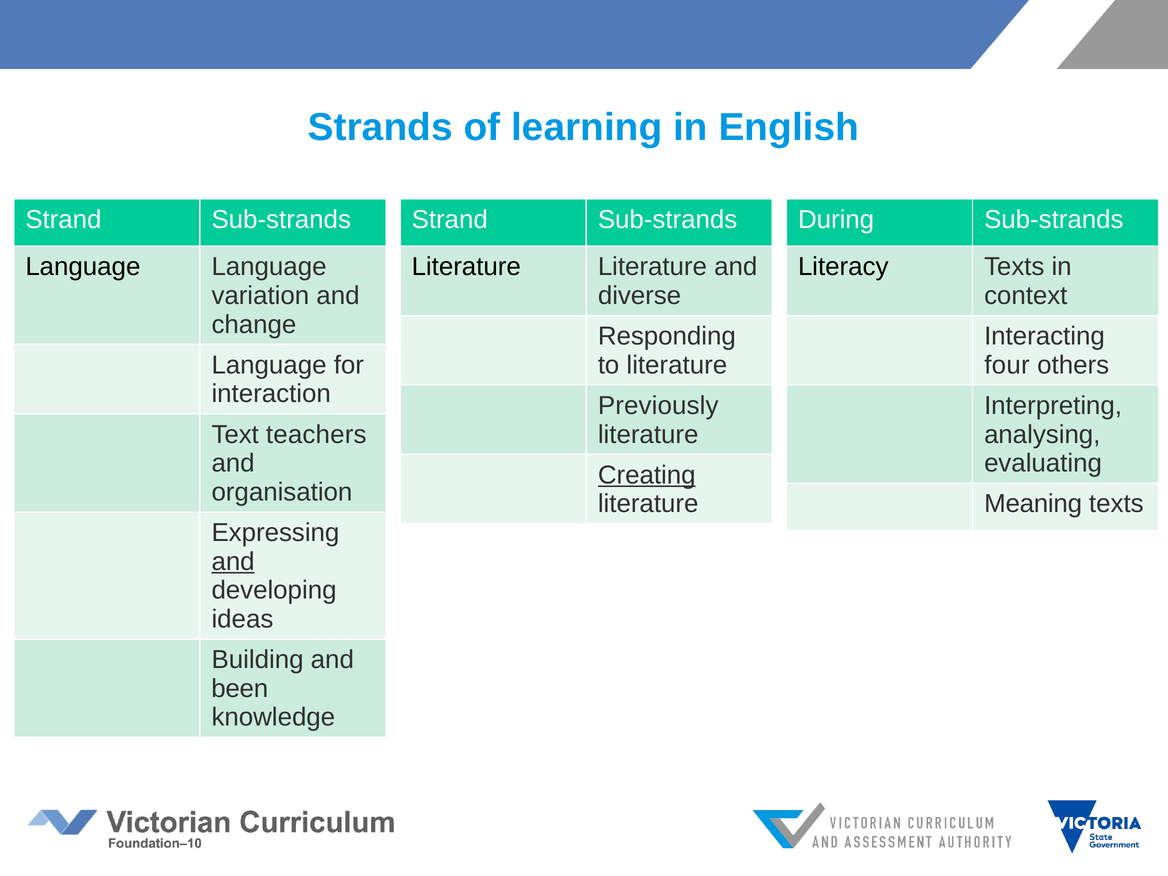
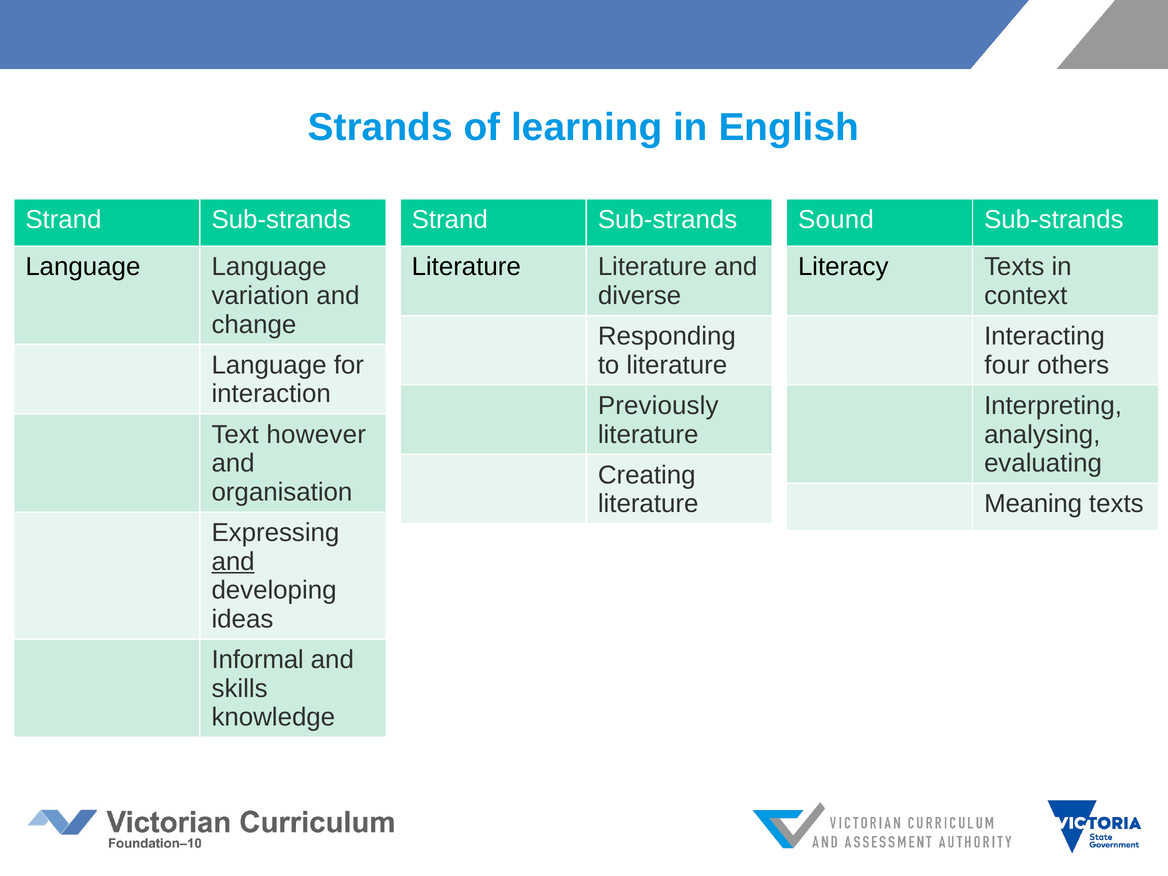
During: During -> Sound (836, 219)
teachers: teachers -> however (316, 434)
Creating underline: present -> none (647, 475)
Building: Building -> Informal (258, 660)
been: been -> skills (240, 689)
